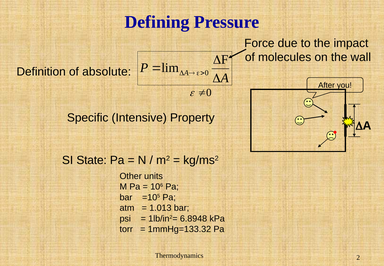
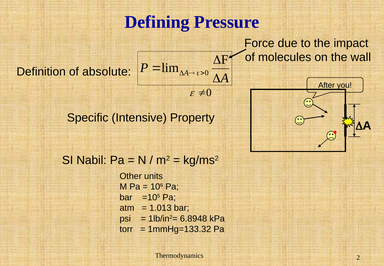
State: State -> Nabil (92, 160)
